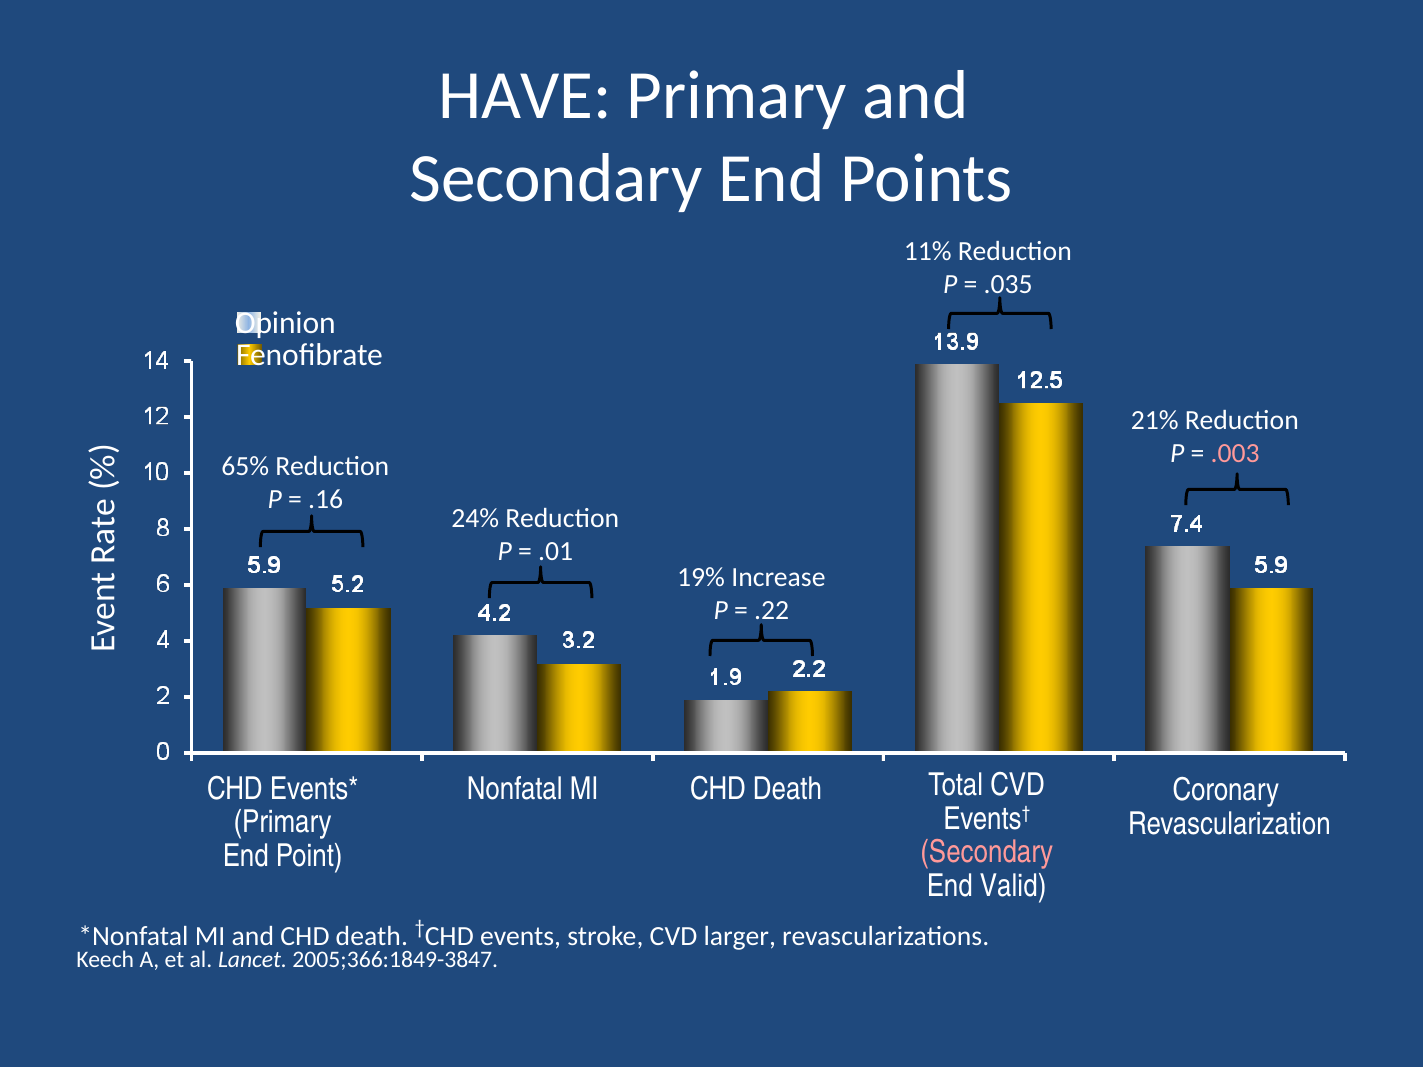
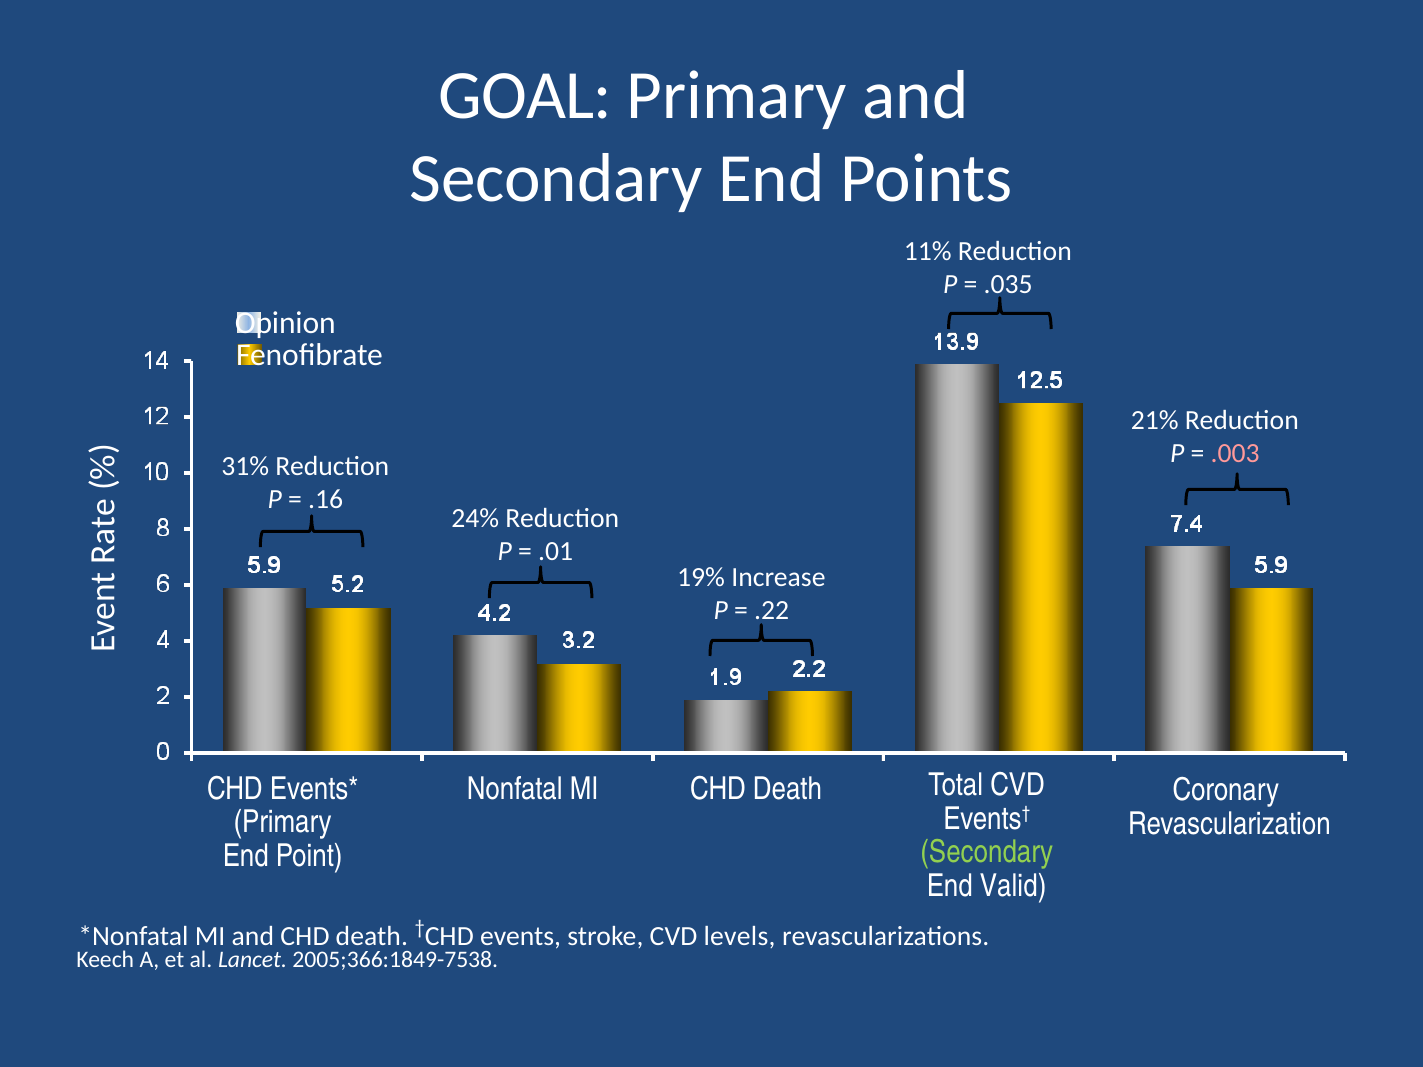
HAVE: HAVE -> GOAL (525, 96)
65%: 65% -> 31% (245, 466)
Secondary colour: pink -> light green (987, 853)
larger: larger -> levels (740, 936)
2005;366:1849-3847: 2005;366:1849-3847 -> 2005;366:1849-7538 (395, 960)
